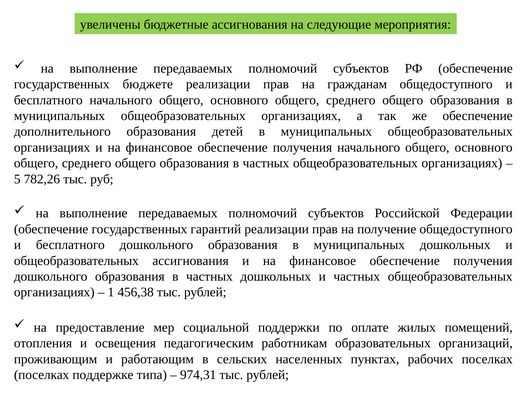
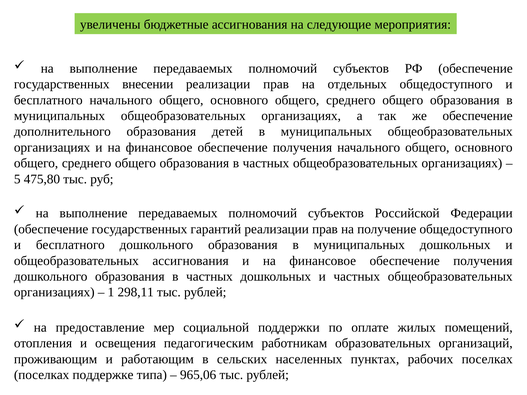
бюджете: бюджете -> внесении (148, 84)
гражданам: гражданам -> отдельных (357, 84)
782,26: 782,26 -> 475,80 (42, 179)
456,38: 456,38 -> 298,11 (136, 292)
974,31: 974,31 -> 965,06 (198, 375)
